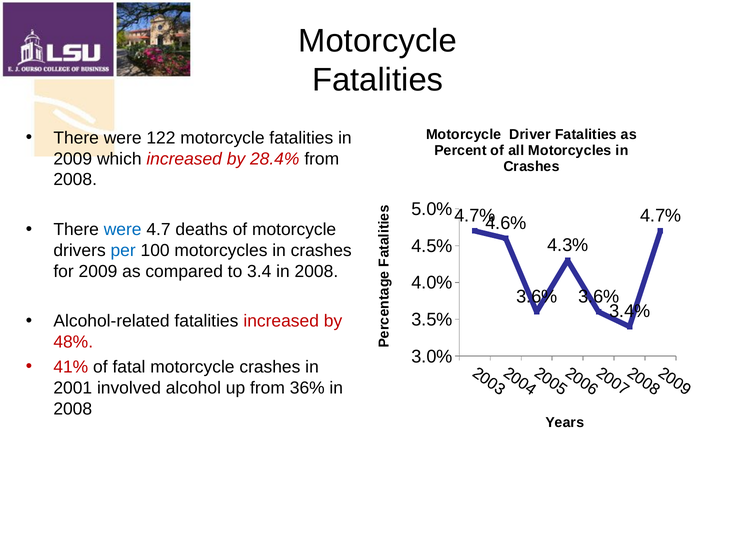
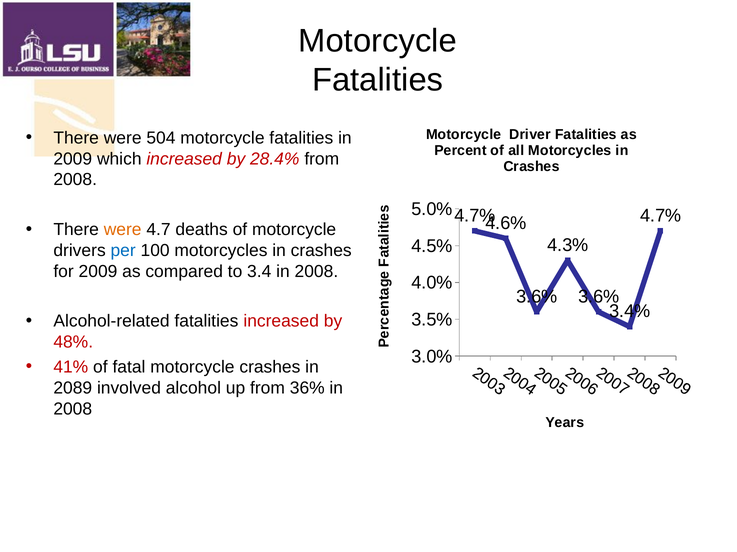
122: 122 -> 504 (161, 138)
were colour: blue -> orange (123, 230)
2001: 2001 -> 2089 (73, 388)
